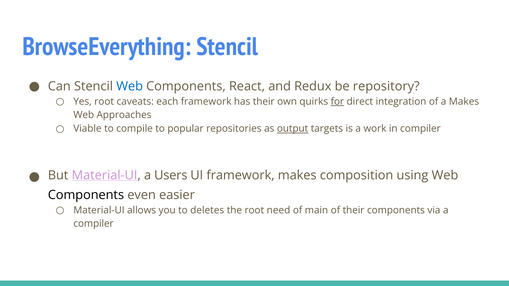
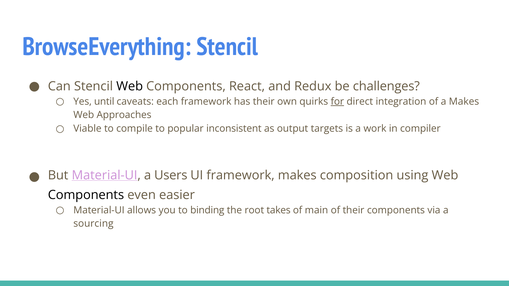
Web colour: blue -> black (130, 86)
repository: repository -> challenges (386, 86)
Yes root: root -> until (104, 102)
repositories: repositories -> inconsistent (234, 129)
output underline: present -> none (293, 129)
deletes: deletes -> binding (207, 210)
need: need -> takes (279, 210)
compiler: compiler -> sourcing (93, 224)
